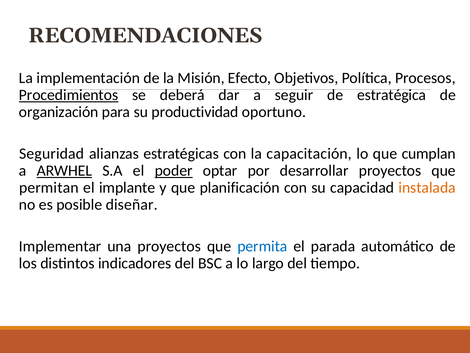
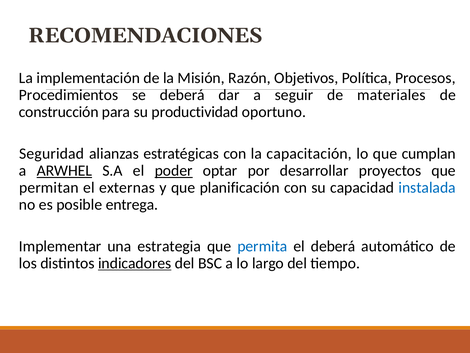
Efecto: Efecto -> Razón (249, 78)
Procedimientos underline: present -> none (69, 95)
estratégica: estratégica -> materiales (391, 95)
organización: organización -> construcción (59, 112)
implante: implante -> externas (127, 187)
instalada colour: orange -> blue (427, 187)
diseñar: diseñar -> entrega (132, 204)
una proyectos: proyectos -> estrategia (169, 246)
el parada: parada -> deberá (333, 246)
indicadores underline: none -> present (135, 263)
